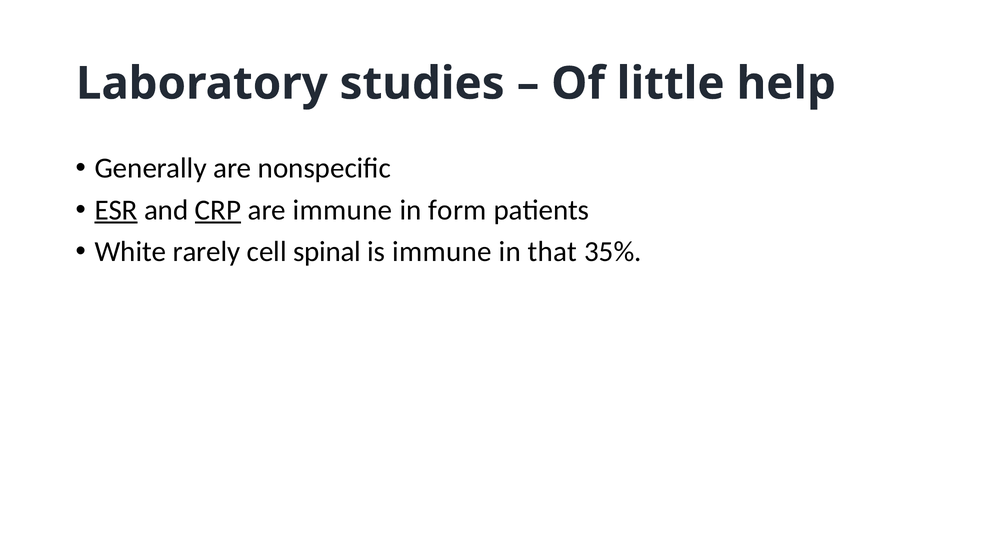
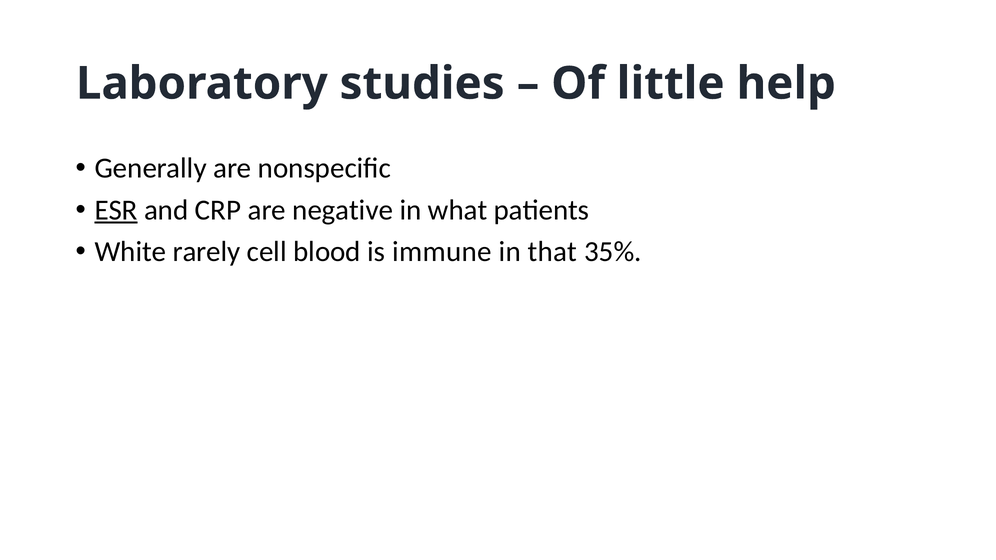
CRP underline: present -> none (218, 210)
are immune: immune -> negative (343, 210)
form: form -> what (458, 210)
spinal: spinal -> blood (327, 252)
